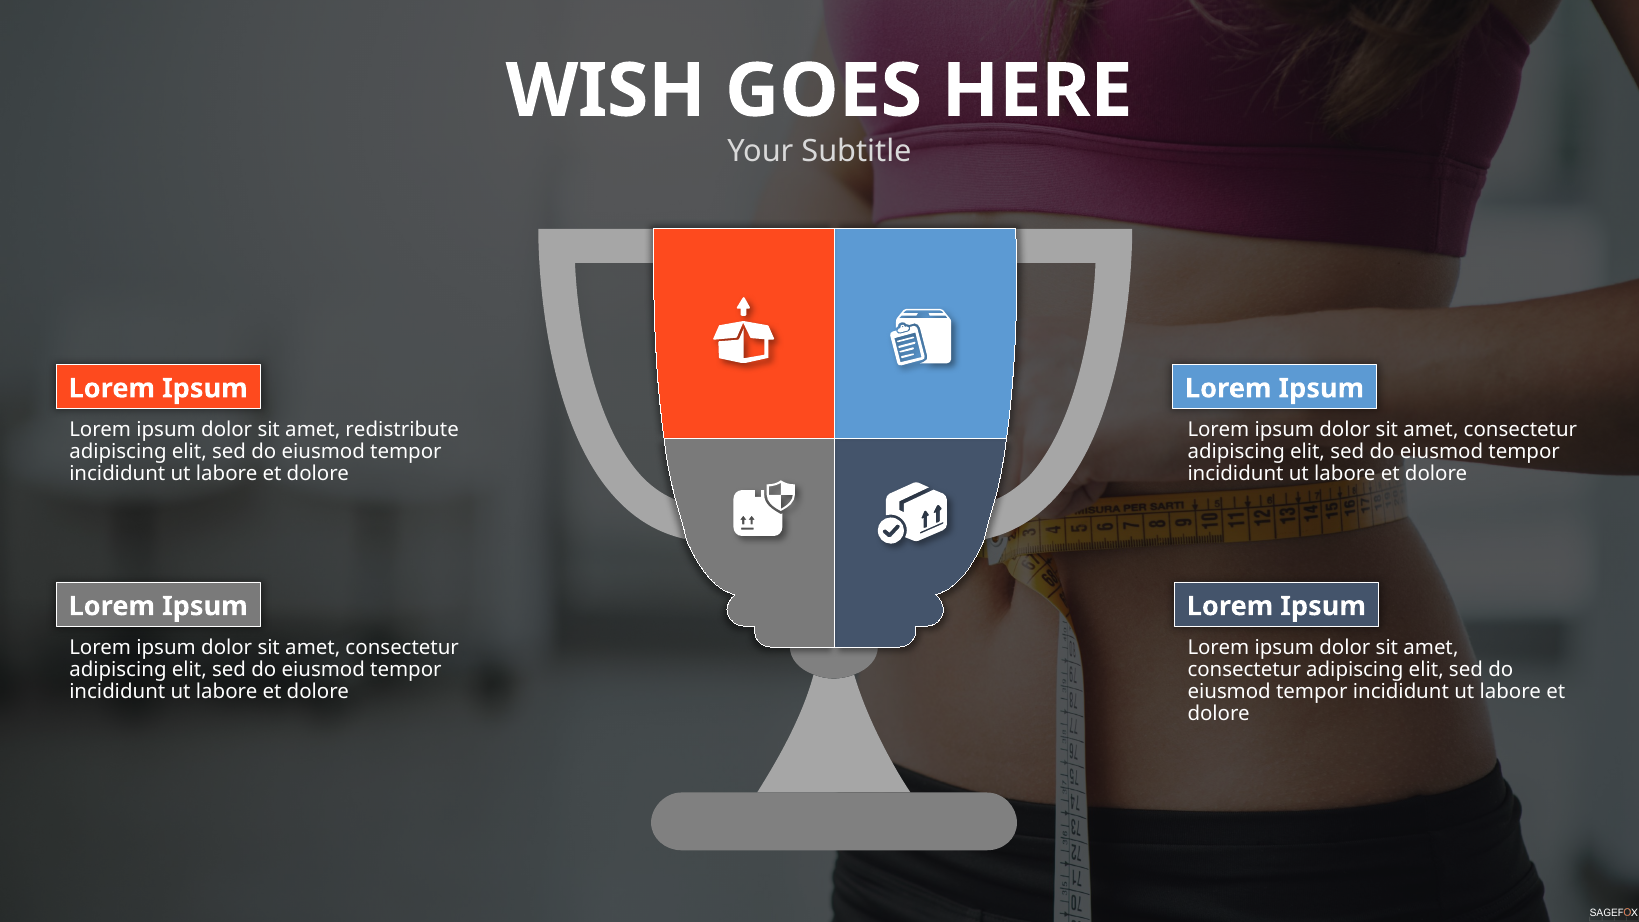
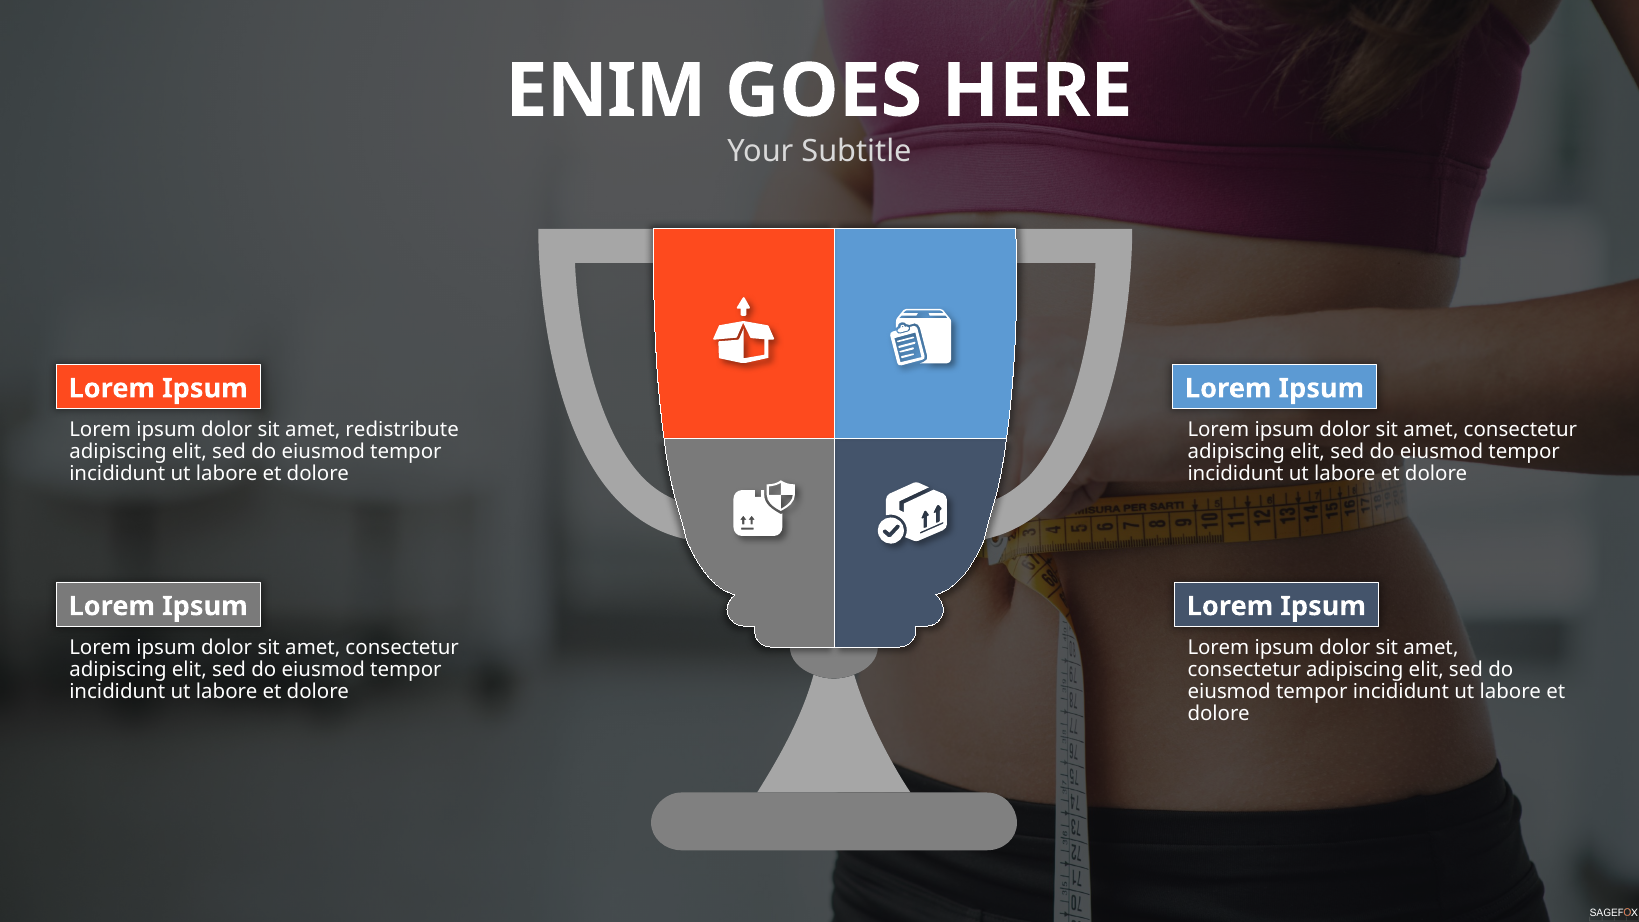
WISH: WISH -> ENIM (606, 91)
